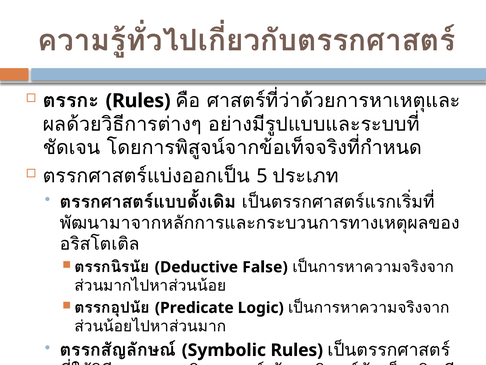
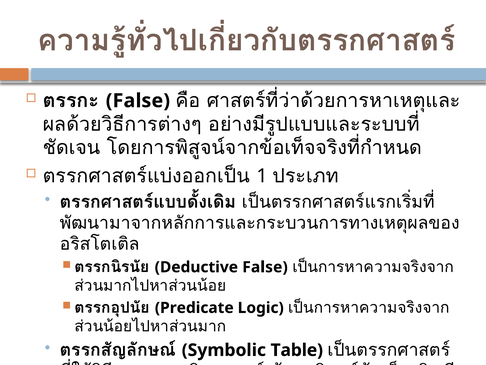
Rules: Rules -> False (138, 101)
5: 5 -> 1 (262, 176)
Symbolic Rules: Rules -> Table (297, 350)
